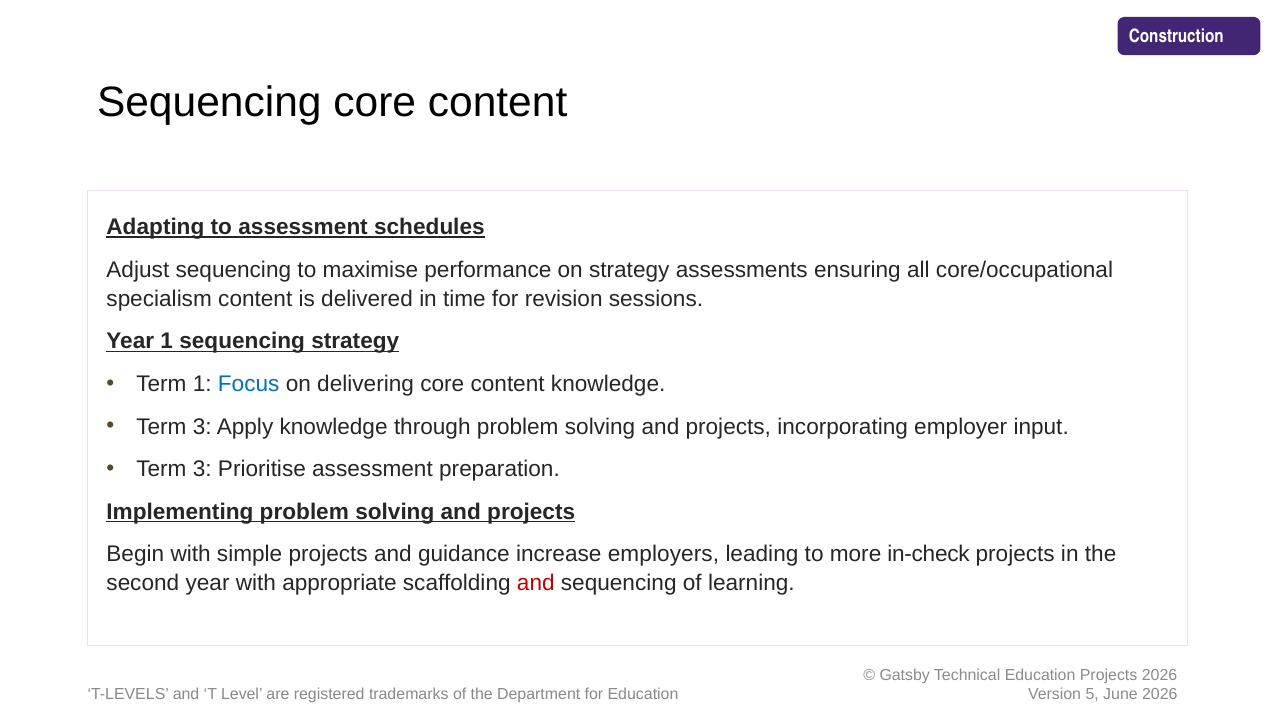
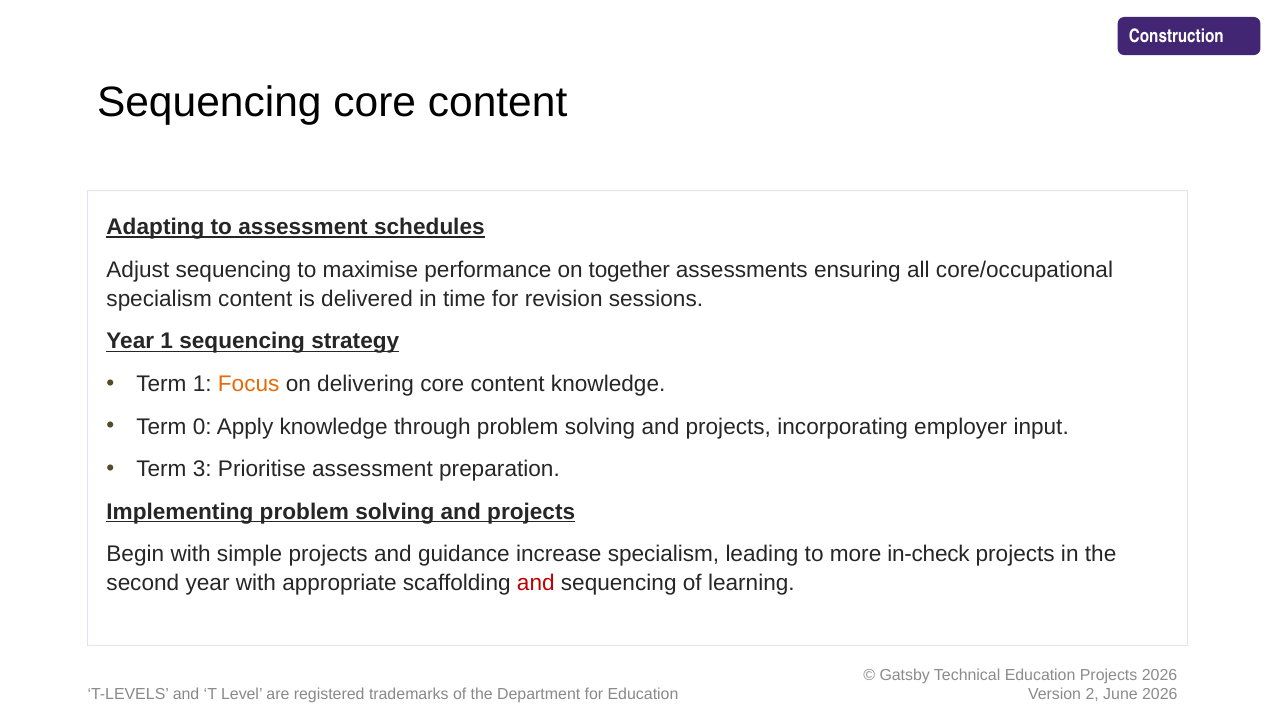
on strategy: strategy -> together (629, 270)
Focus colour: blue -> orange (249, 384)
3: 3 -> 0 (202, 427)
increase employers: employers -> specialism (664, 554)
5: 5 -> 2 (1092, 694)
